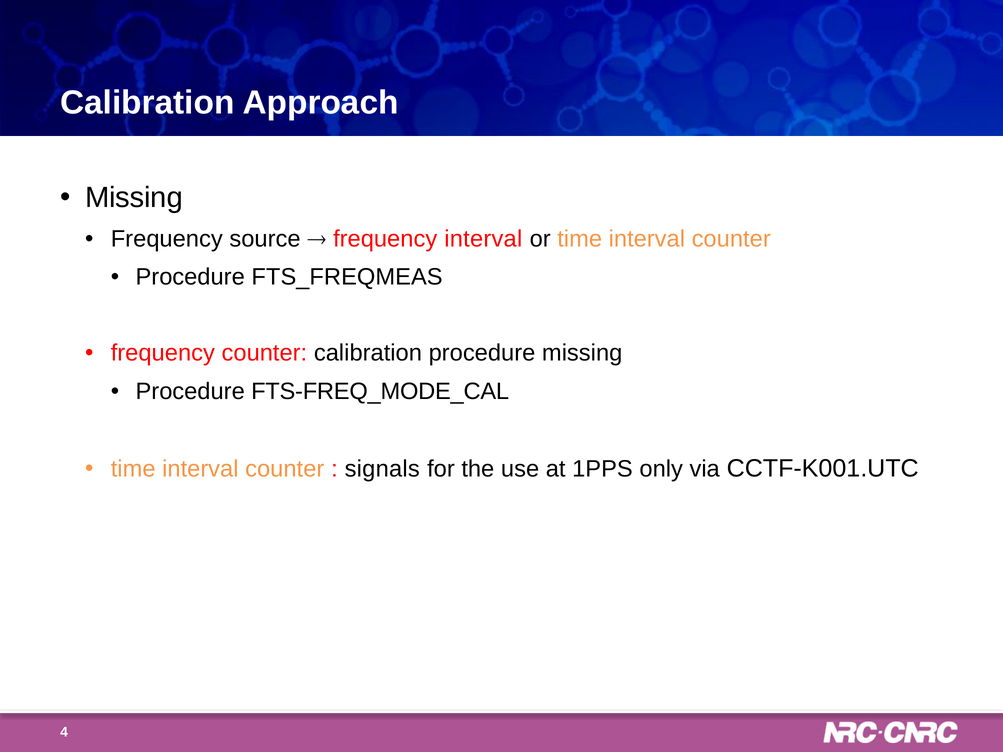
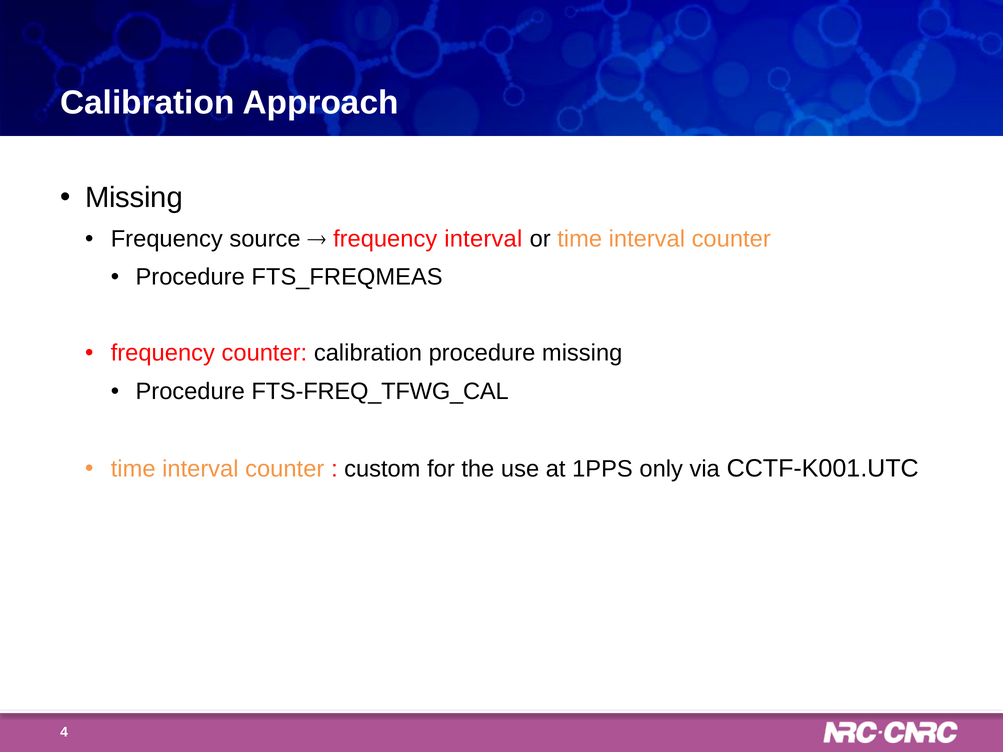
FTS-FREQ_MODE_CAL: FTS-FREQ_MODE_CAL -> FTS-FREQ_TFWG_CAL (380, 391)
signals: signals -> custom (382, 469)
